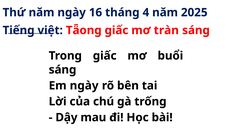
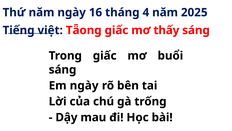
tràn: tràn -> thấy (166, 30)
